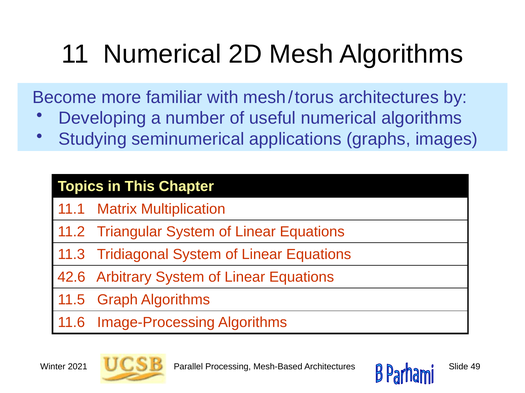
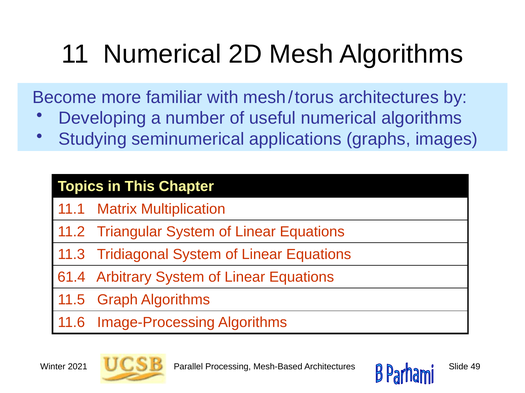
42.6: 42.6 -> 61.4 (71, 278)
